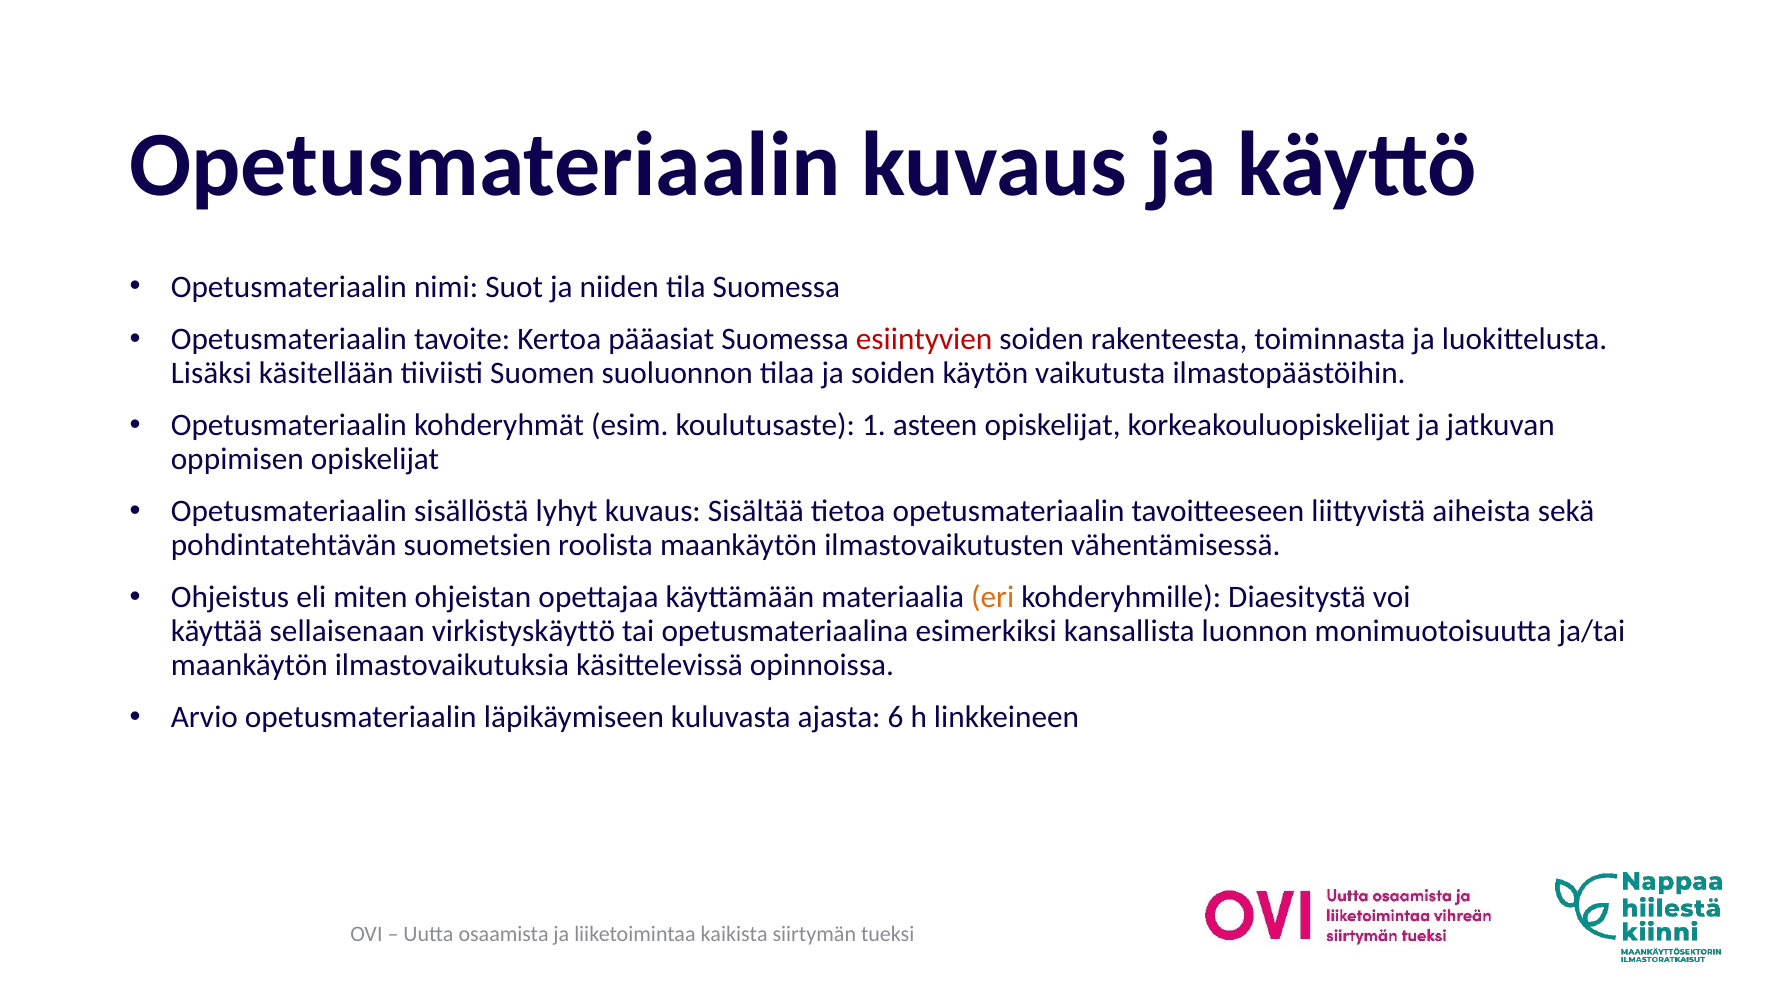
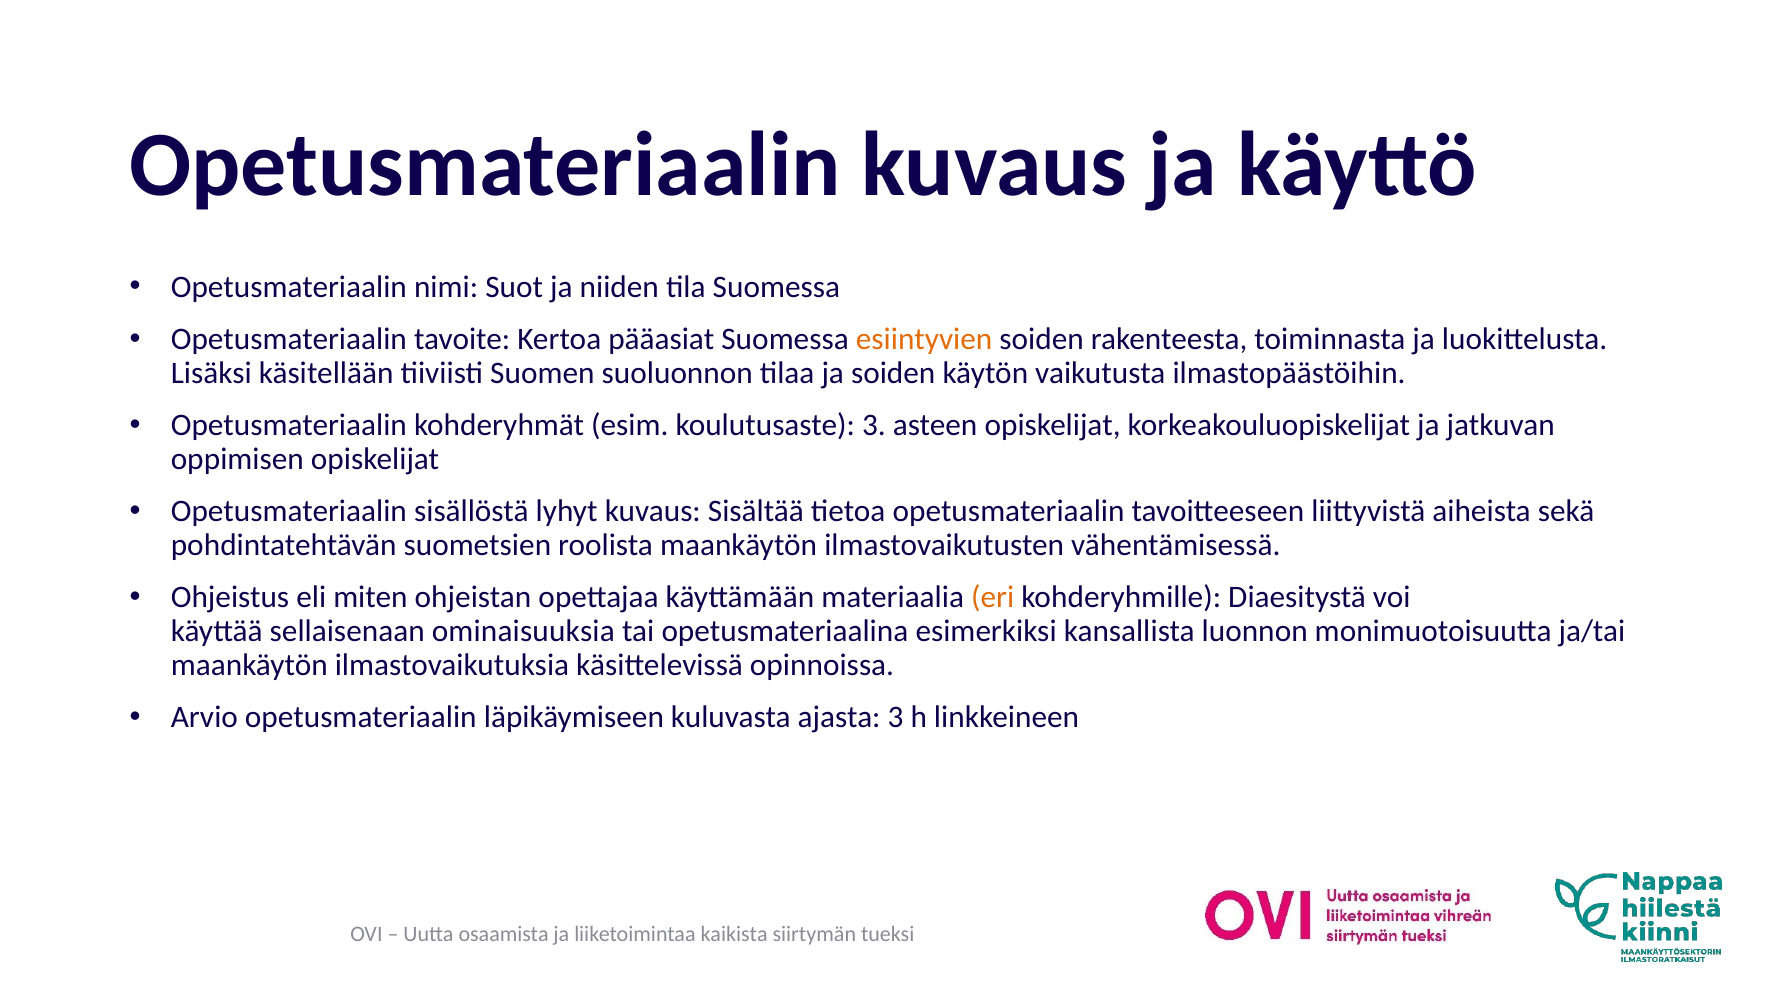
esiintyvien colour: red -> orange (924, 339)
koulutusaste 1: 1 -> 3 (874, 425)
virkistyskäyttö: virkistyskäyttö -> ominaisuuksia (523, 631)
ajasta 6: 6 -> 3 (896, 717)
